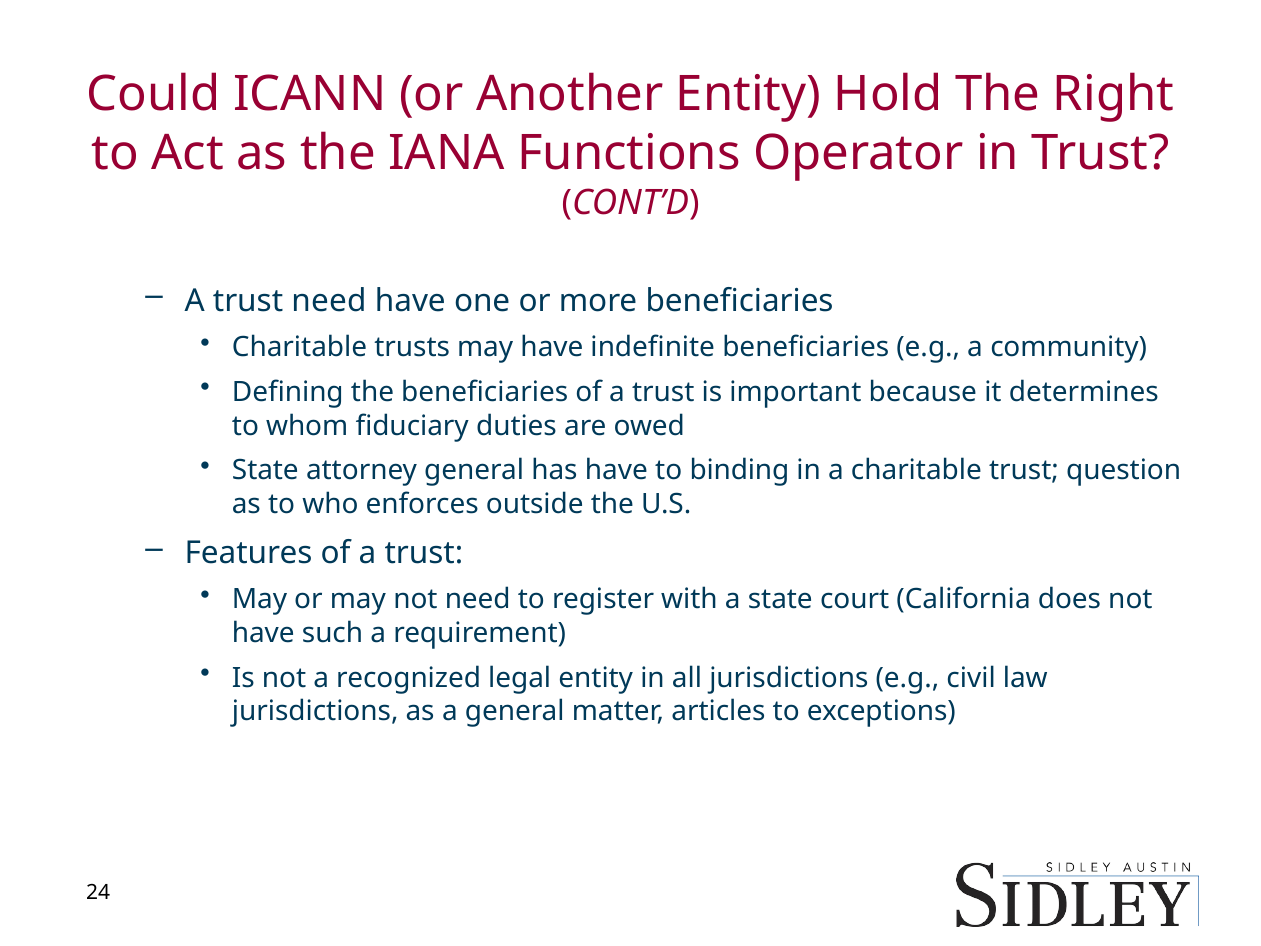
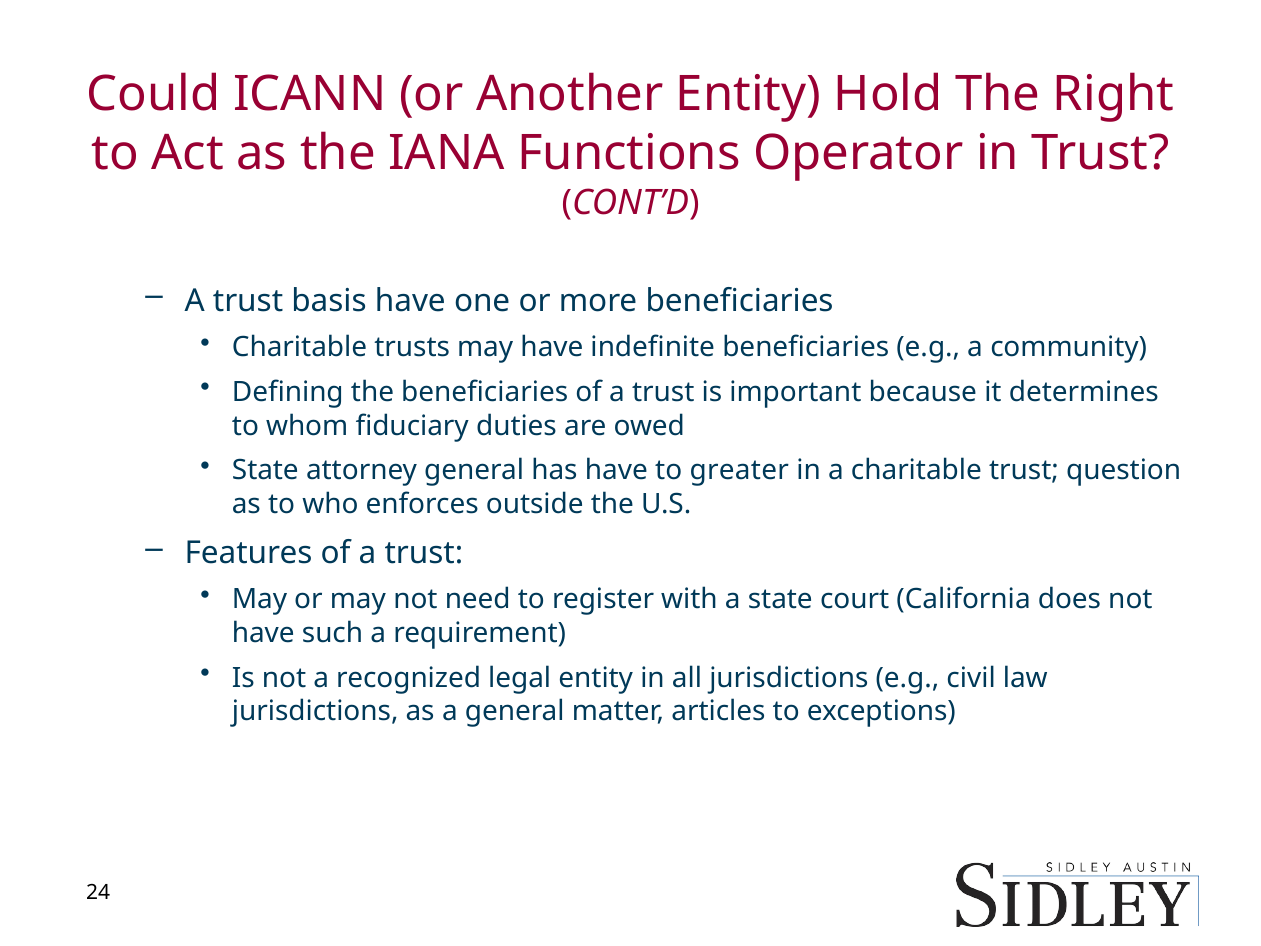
trust need: need -> basis (329, 301)
binding: binding -> greater (739, 471)
